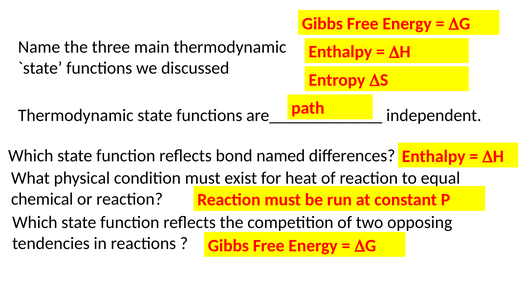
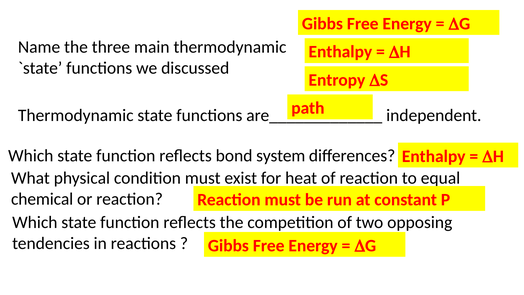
named: named -> system (281, 156)
